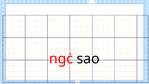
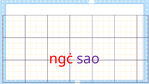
sao colour: black -> purple (88, 59)
